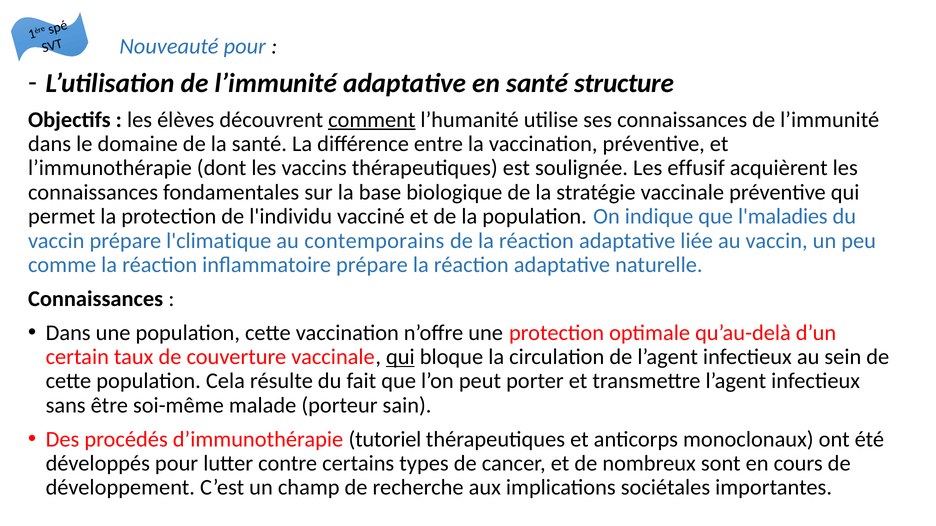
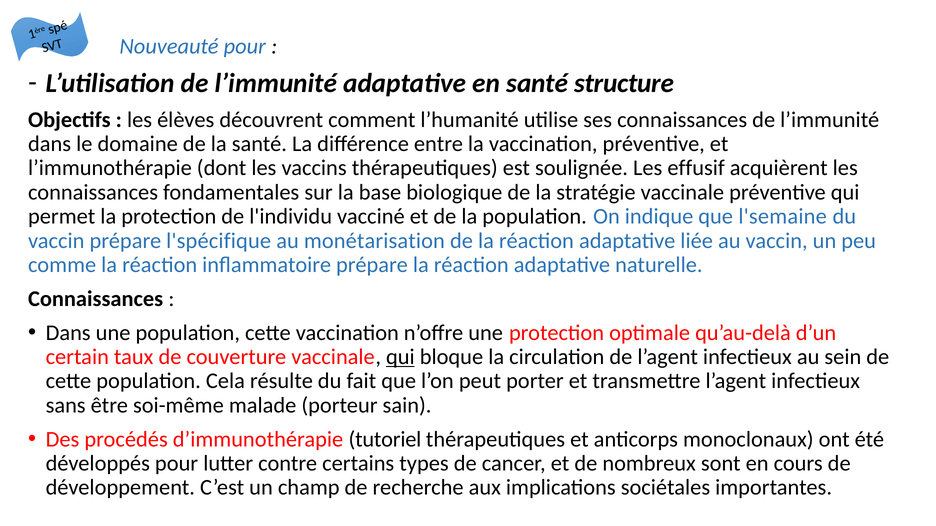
comment underline: present -> none (372, 120)
l'maladies: l'maladies -> l'semaine (783, 217)
l'climatique: l'climatique -> l'spécifique (219, 241)
contemporains: contemporains -> monétarisation (374, 241)
